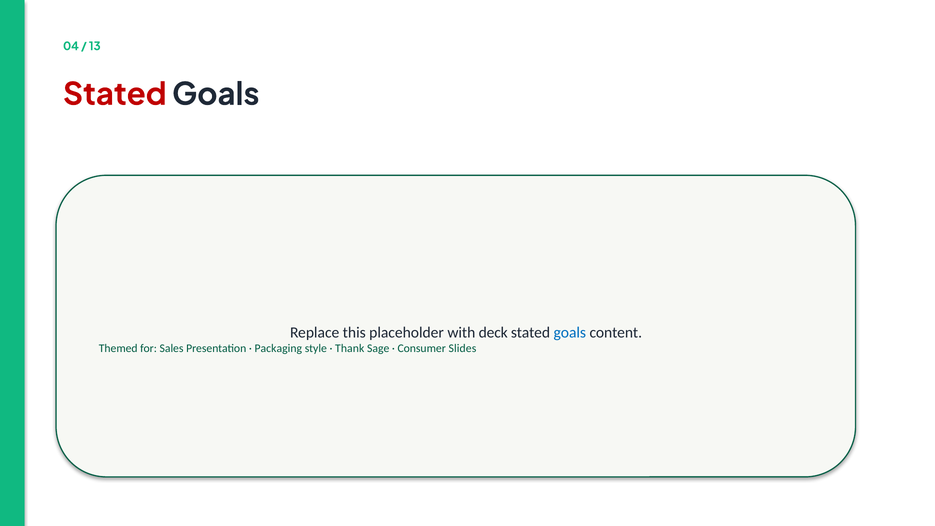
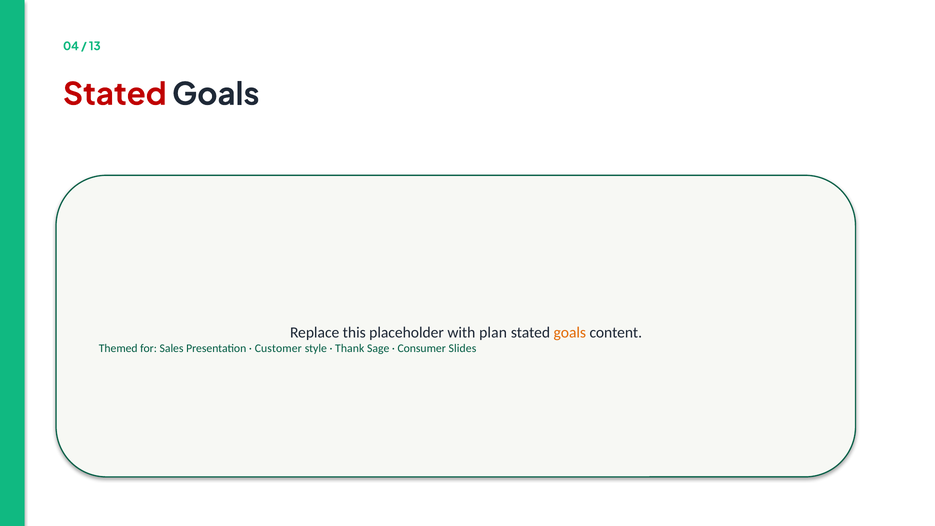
deck: deck -> plan (493, 332)
goals colour: blue -> orange (570, 332)
Packaging: Packaging -> Customer (278, 348)
